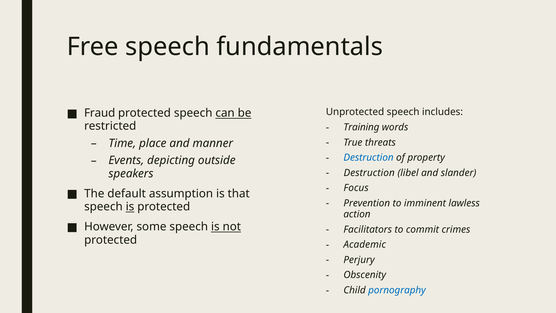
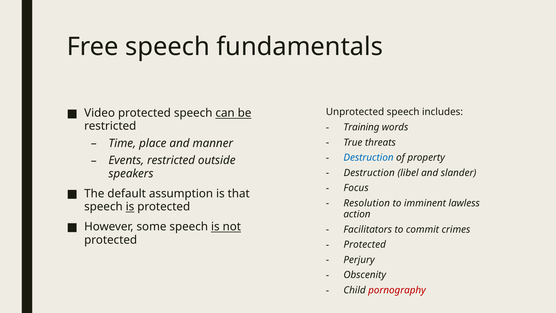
Fraud: Fraud -> Video (100, 113)
Events depicting: depicting -> restricted (171, 160)
Prevention: Prevention -> Resolution (367, 203)
Academic: Academic -> Protected (365, 244)
pornography colour: blue -> red (397, 290)
